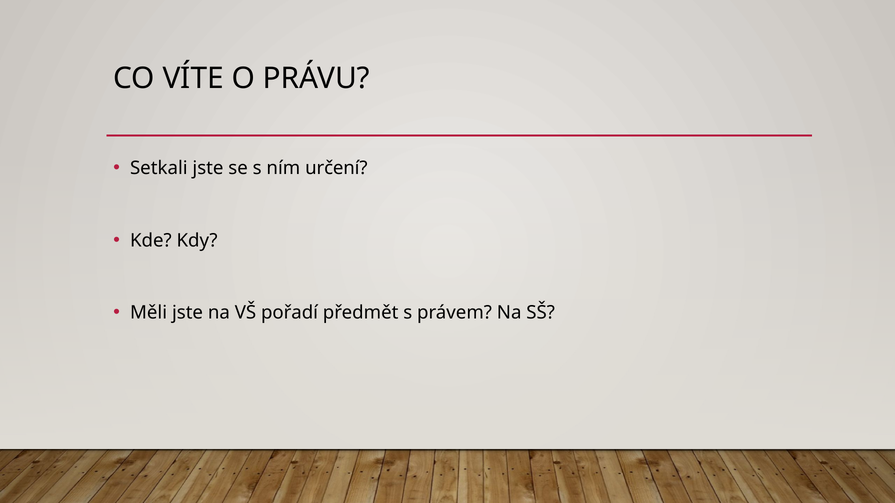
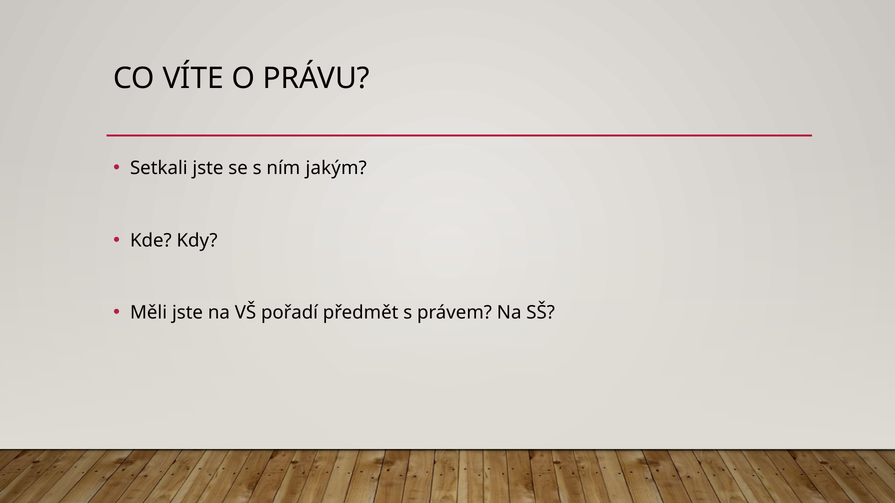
určení: určení -> jakým (336, 168)
